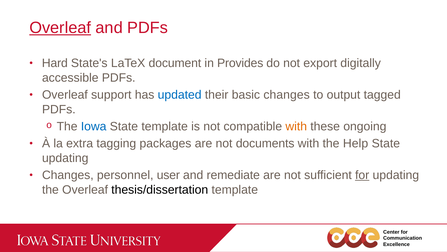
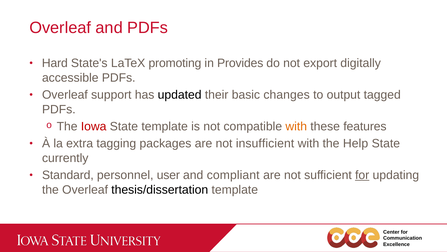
Overleaf underline: present -> none (60, 28)
document: document -> promoting (175, 63)
updated colour: blue -> black (180, 95)
Iowa colour: blue -> red (94, 126)
ongoing: ongoing -> features (365, 126)
documents: documents -> insufficient (265, 143)
updating: updating -> currently (65, 158)
Changes: Changes -> Standard (68, 175)
remediate: remediate -> compliant (233, 175)
